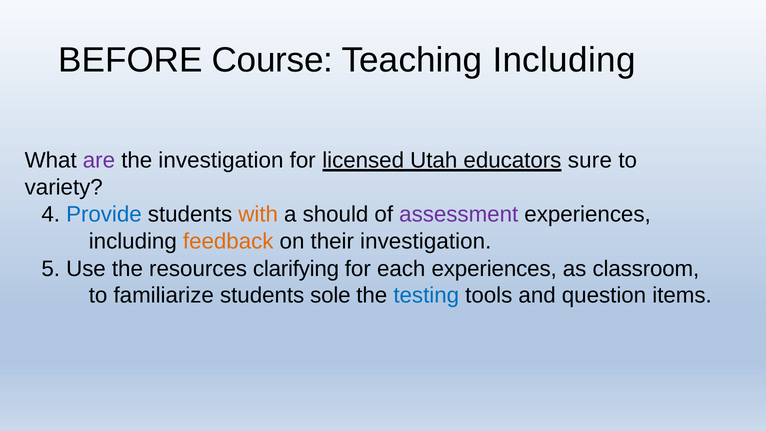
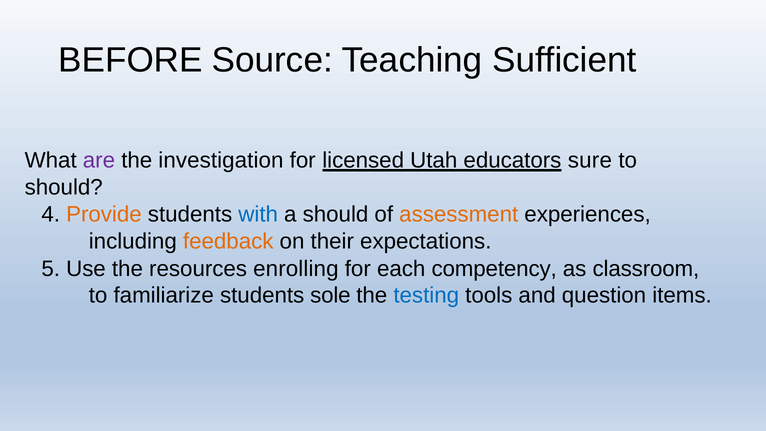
Course: Course -> Source (272, 60)
Teaching Including: Including -> Sufficient (564, 60)
variety: variety -> should (64, 187)
Provide colour: blue -> orange (104, 215)
with colour: orange -> blue (258, 215)
assessment colour: purple -> orange (459, 215)
their investigation: investigation -> expectations (426, 241)
clarifying: clarifying -> enrolling (296, 269)
each experiences: experiences -> competency (494, 269)
